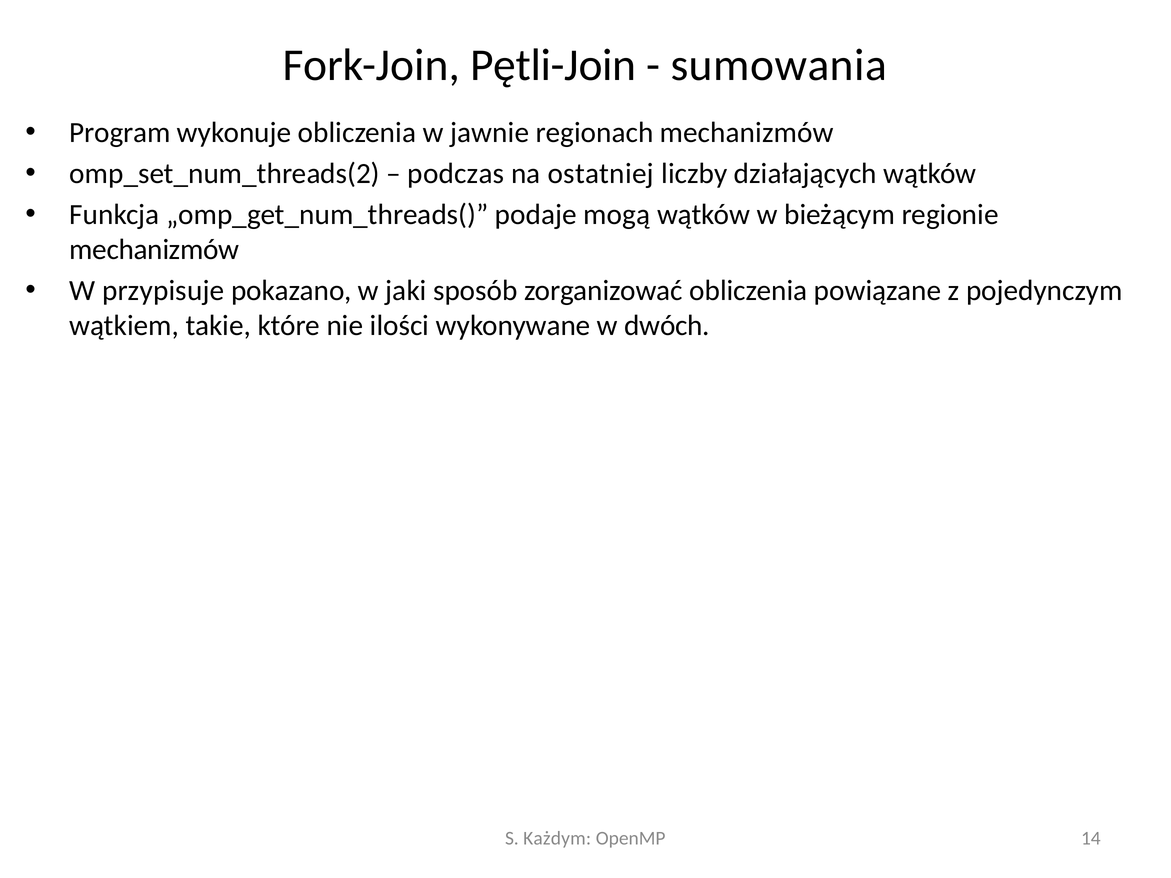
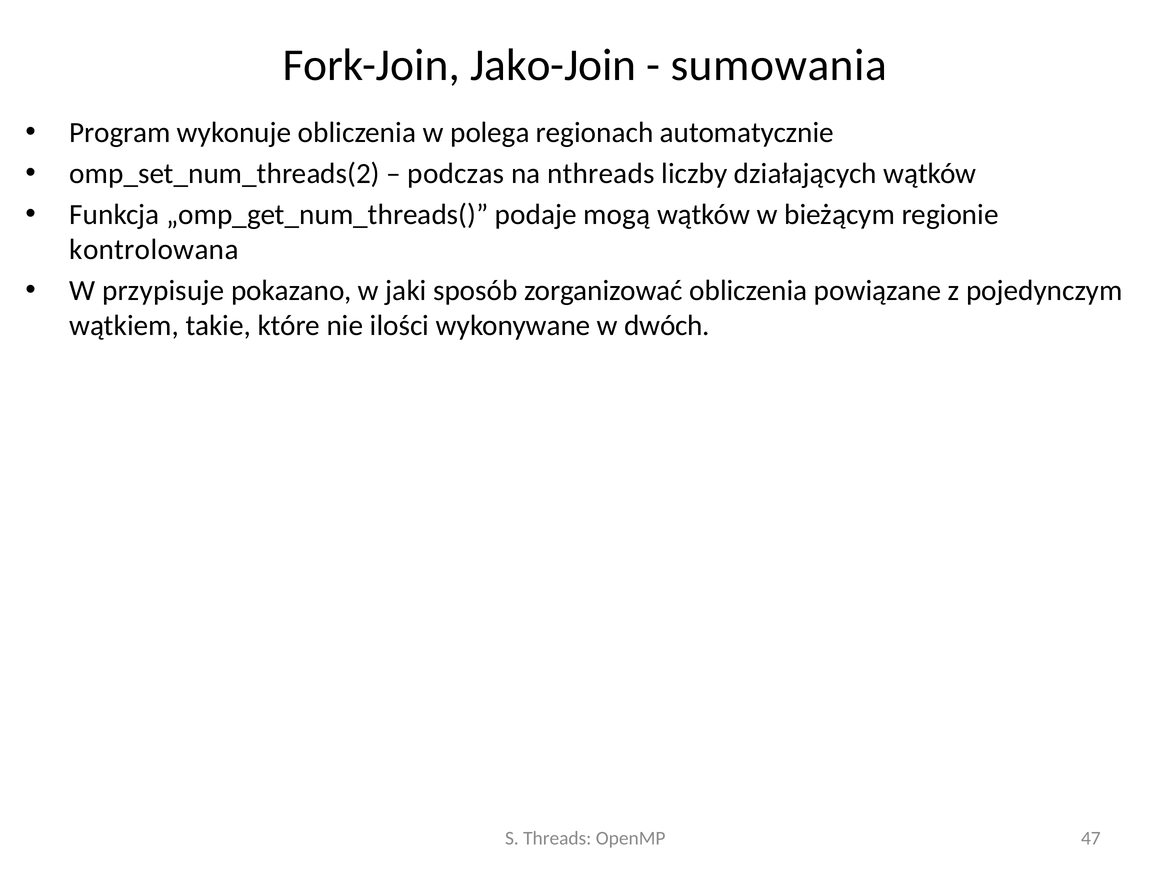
Pętli-Join: Pętli-Join -> Jako-Join (553, 65)
jawnie: jawnie -> polega (490, 133)
regionach mechanizmów: mechanizmów -> automatycznie (747, 133)
ostatniej: ostatniej -> nthreads (601, 174)
mechanizmów: mechanizmów -> kontrolowana (154, 250)
Każdym: Każdym -> Threads (557, 839)
14: 14 -> 47 (1091, 839)
